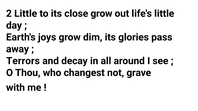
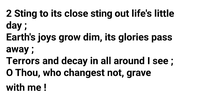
2 Little: Little -> Sting (26, 14)
close grow: grow -> sting (101, 14)
